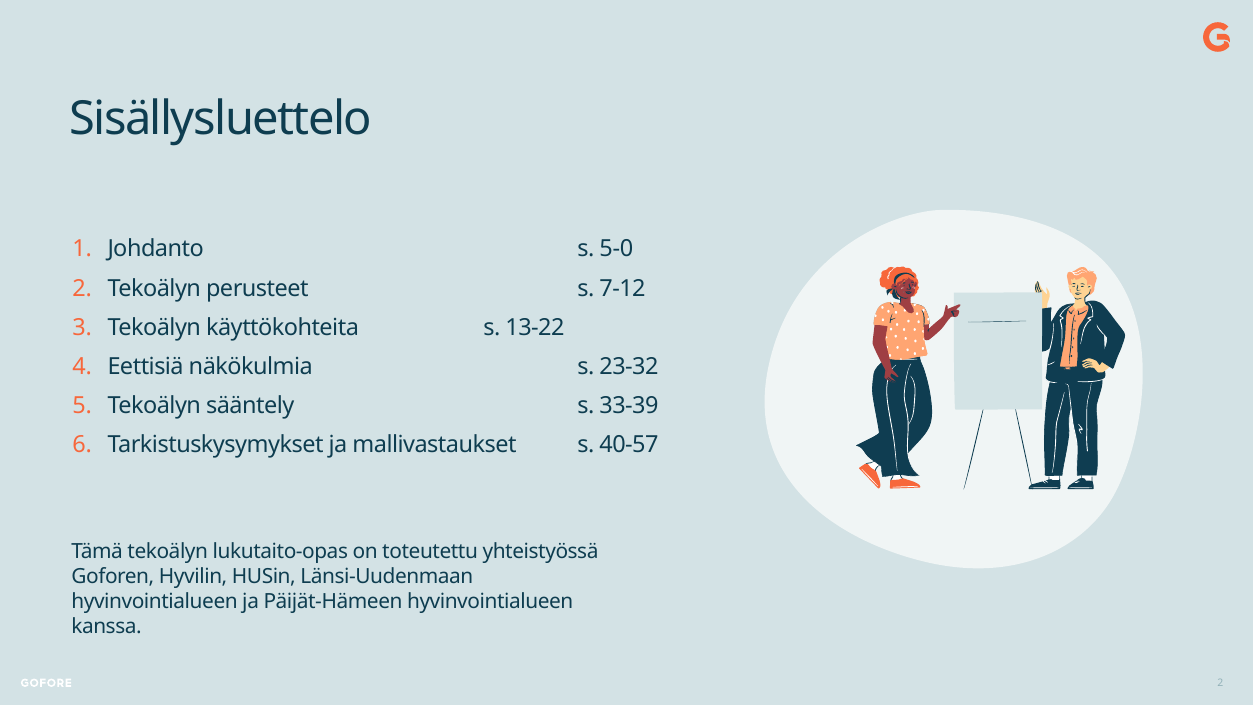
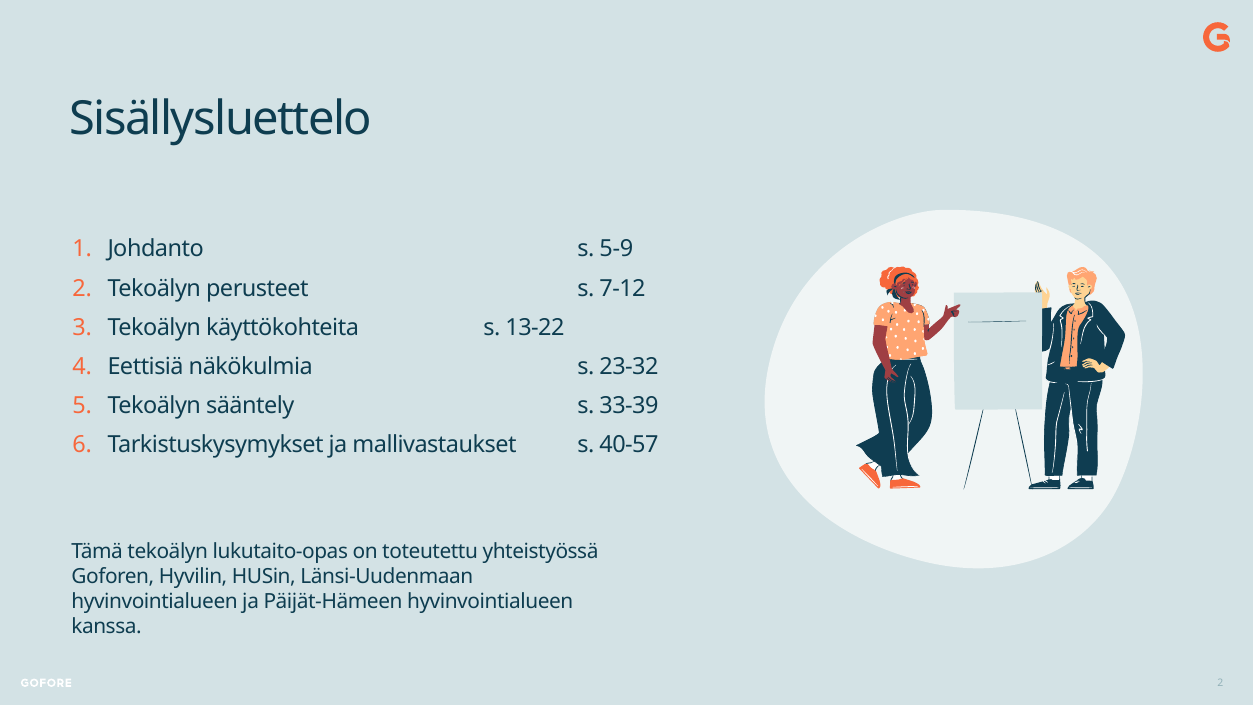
5-0: 5-0 -> 5-9 (616, 249)
